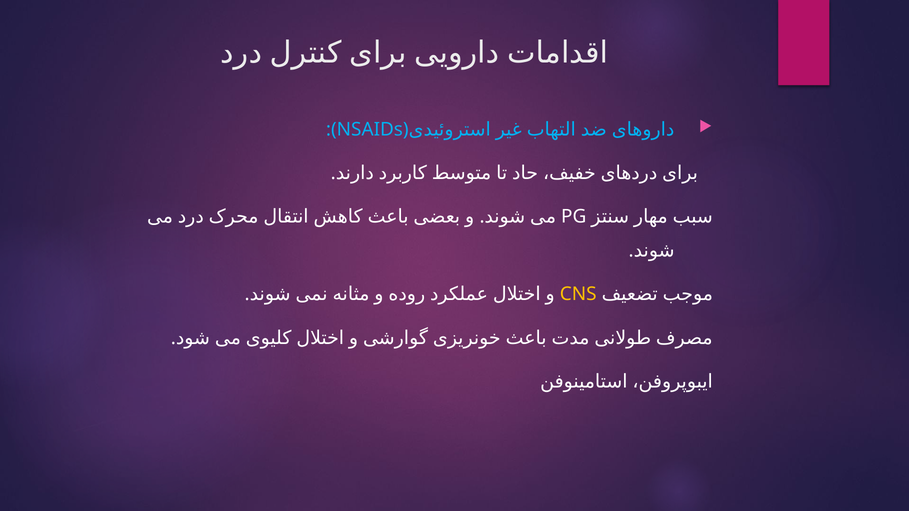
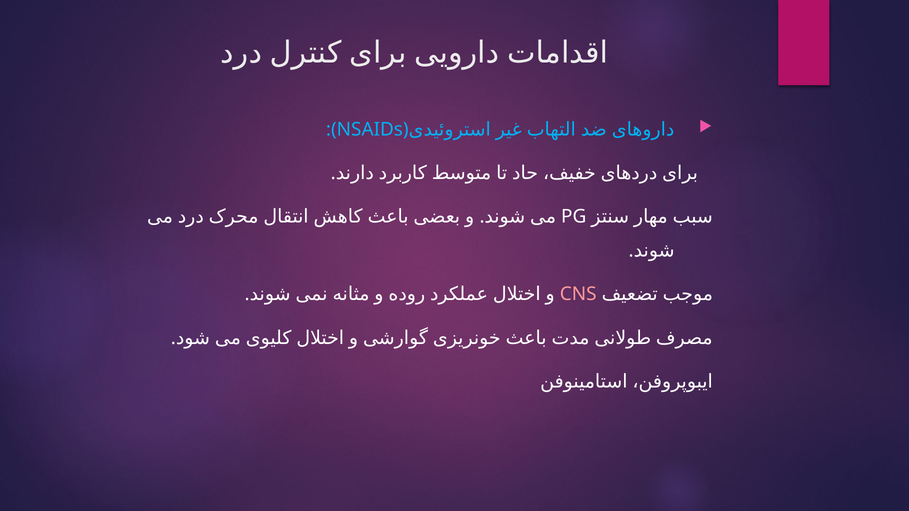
CNS colour: yellow -> pink (578, 294)
